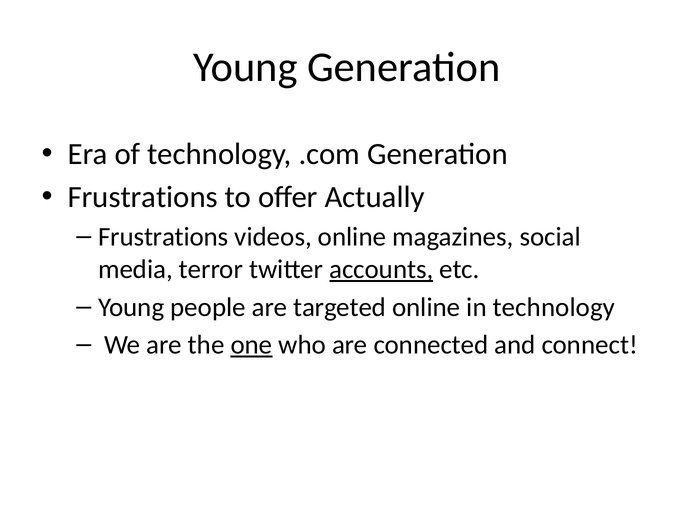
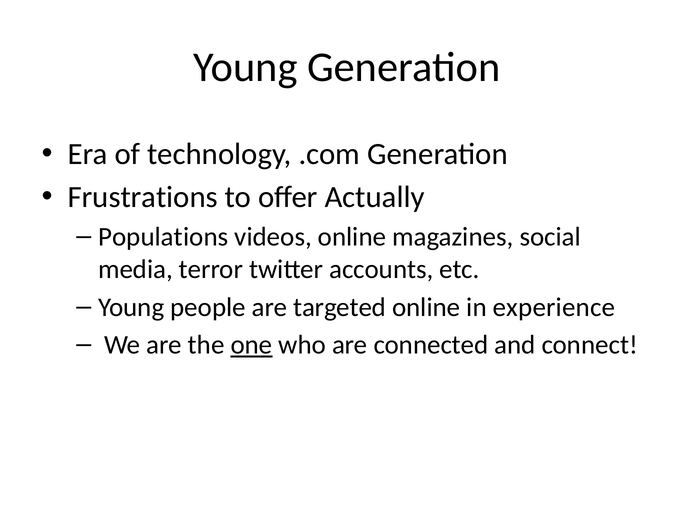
Frustrations: Frustrations -> Populations (163, 237)
accounts underline: present -> none (381, 270)
in technology: technology -> experience (554, 307)
